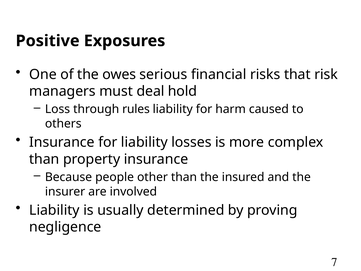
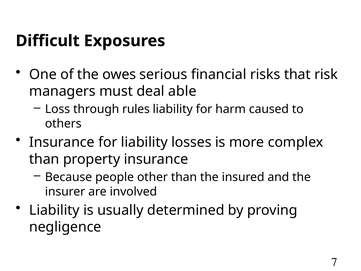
Positive: Positive -> Difficult (48, 41)
hold: hold -> able (182, 91)
